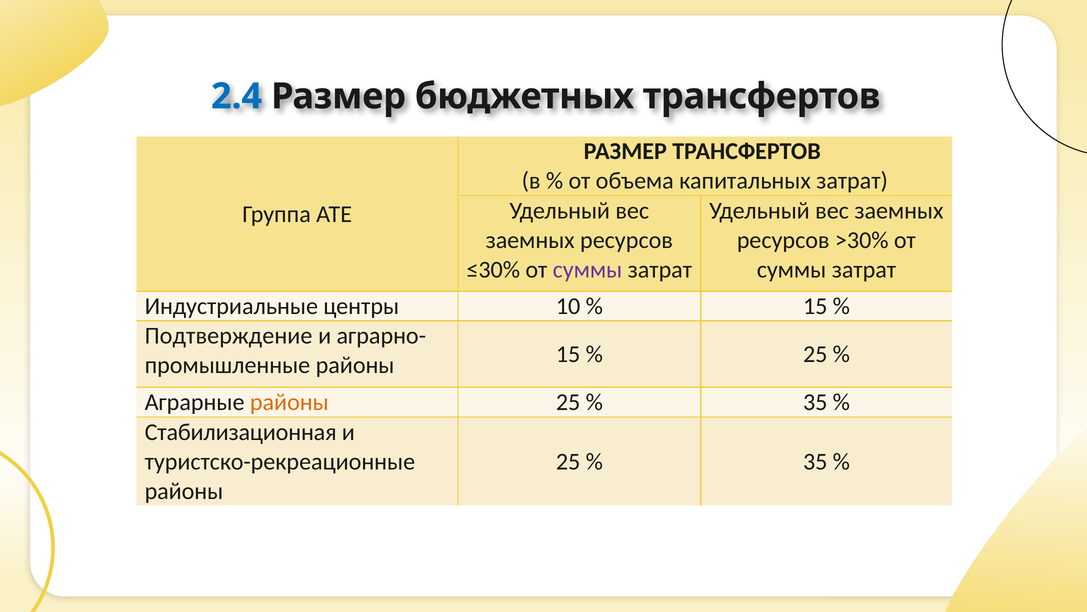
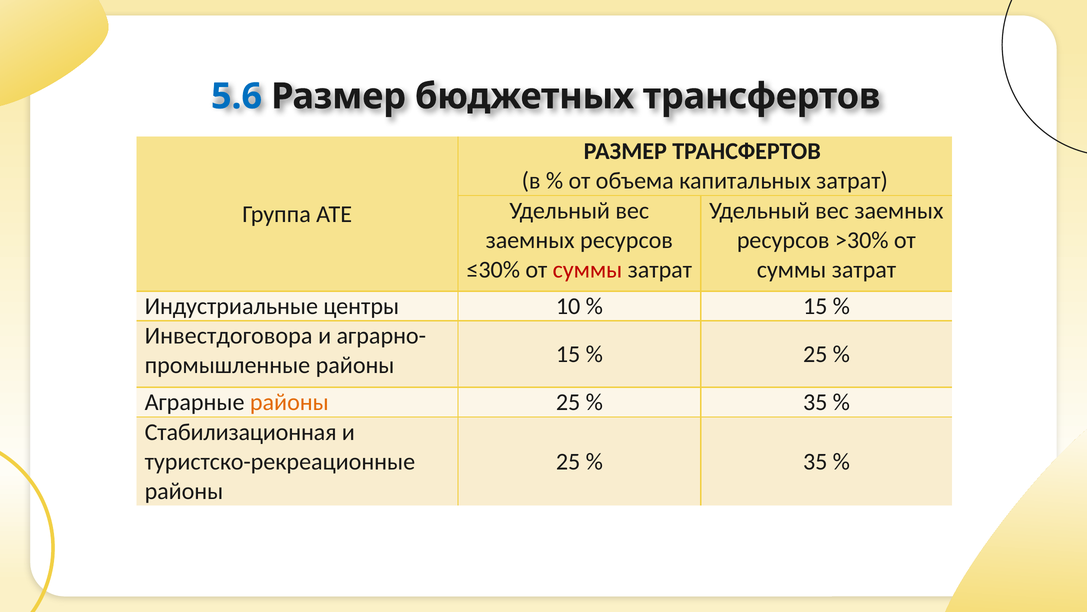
2.4: 2.4 -> 5.6 (237, 96)
суммы colour: purple -> red (587, 269)
Подтверждение: Подтверждение -> Инвестдоговора (229, 336)
